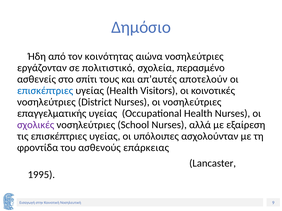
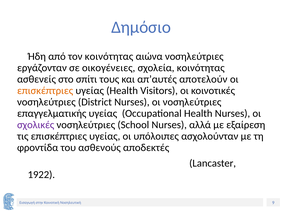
πολιτιστικό: πολιτιστικό -> οικογένειες (109, 68)
σχολεία περασμένο: περασμένο -> κοινότητας (201, 68)
επισκέπτριες colour: blue -> orange (45, 91)
επάρκειας: επάρκειας -> αποδεκτές (146, 148)
1995: 1995 -> 1922 (41, 175)
